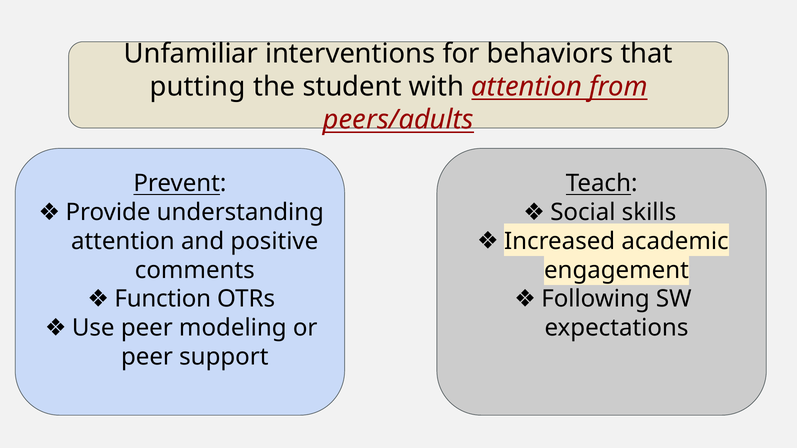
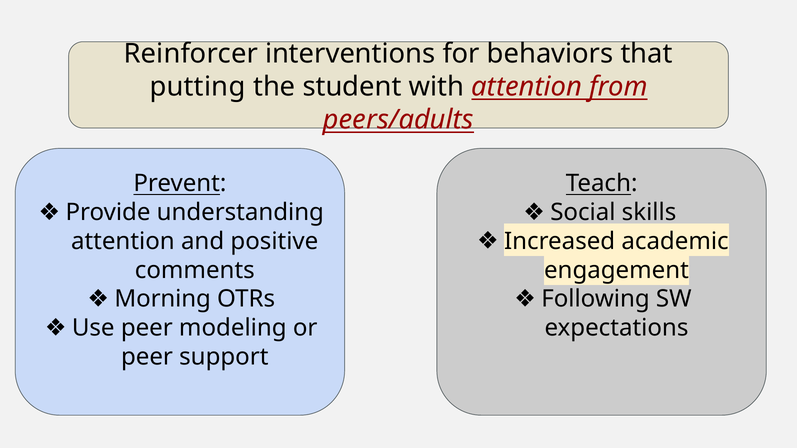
Unfamiliar: Unfamiliar -> Reinforcer (191, 54)
Function: Function -> Morning (163, 299)
